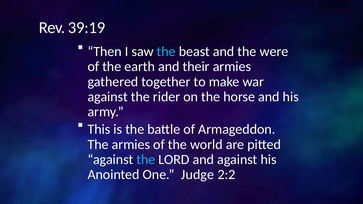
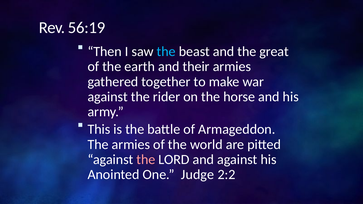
39:19: 39:19 -> 56:19 (87, 28)
were: were -> great (274, 52)
the colour: light blue -> pink (146, 160)
